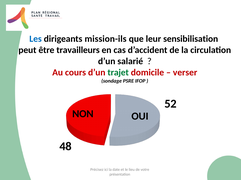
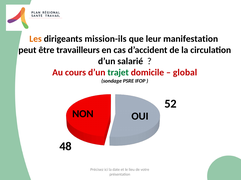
Les colour: blue -> orange (36, 39)
sensibilisation: sensibilisation -> manifestation (191, 39)
verser: verser -> global (185, 73)
